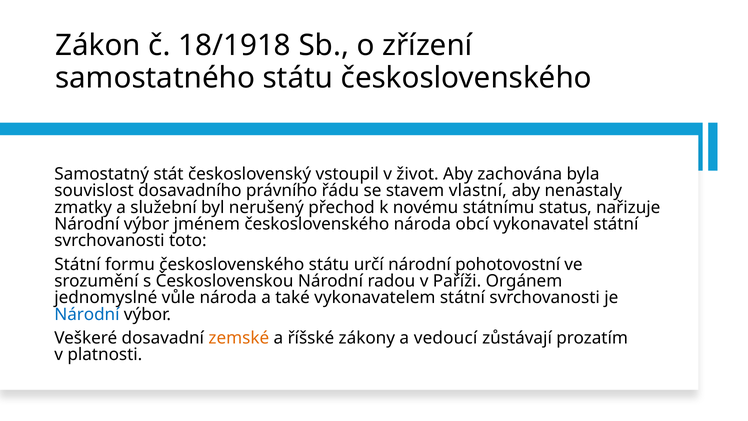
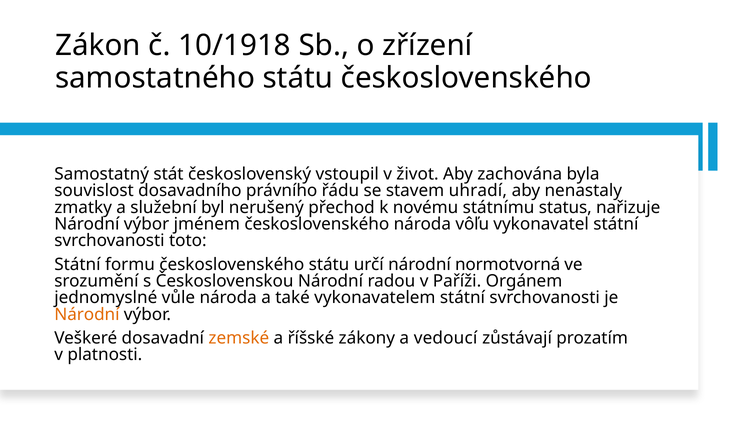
18/1918: 18/1918 -> 10/1918 (235, 46)
vlastní: vlastní -> uhradí (478, 191)
obcí: obcí -> vôľu (472, 224)
pohotovostní: pohotovostní -> normotvorná (508, 264)
Národní colour: blue -> orange (87, 314)
